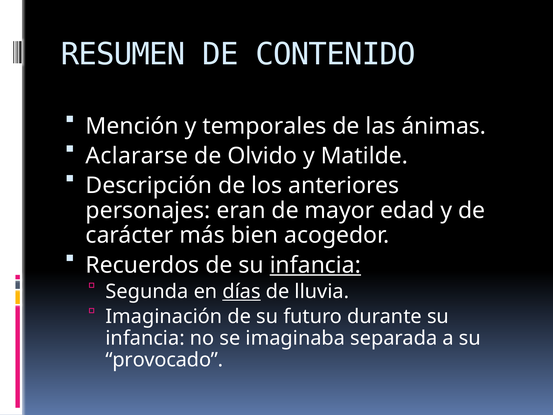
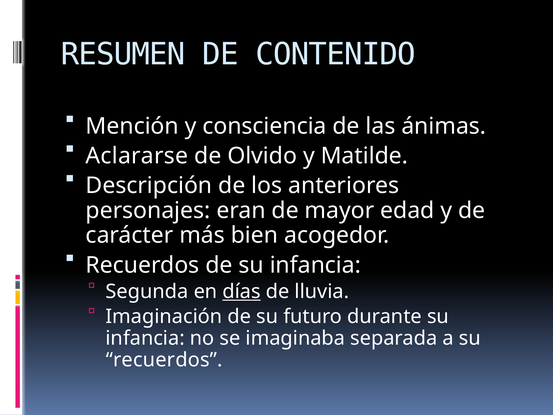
temporales: temporales -> consciencia (265, 126)
infancia underline: present -> none (315, 265)
provocado: provocado -> recuerdos (164, 360)
